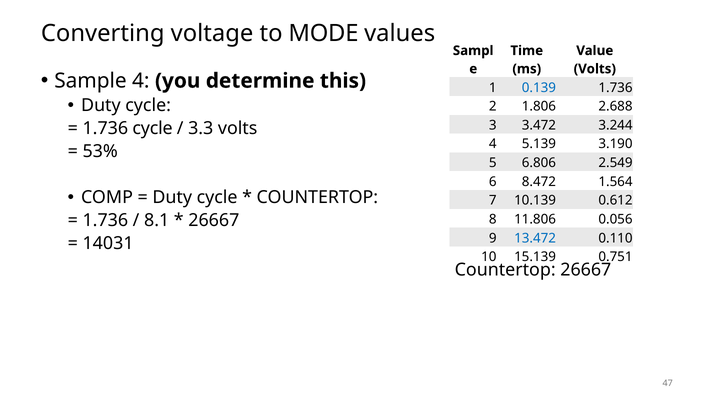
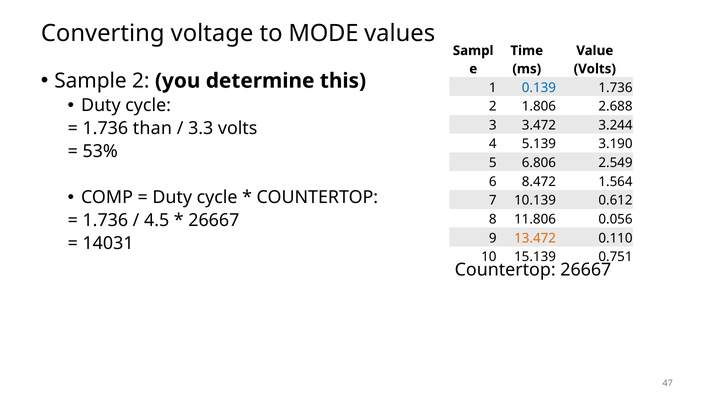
Sample 4: 4 -> 2 (141, 81)
1.736 cycle: cycle -> than (152, 128)
8.1: 8.1 -> 4.5 (157, 220)
13.472 colour: blue -> orange (535, 238)
